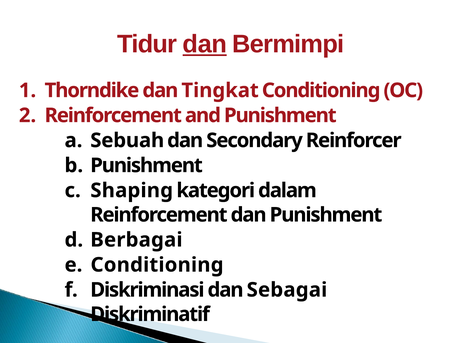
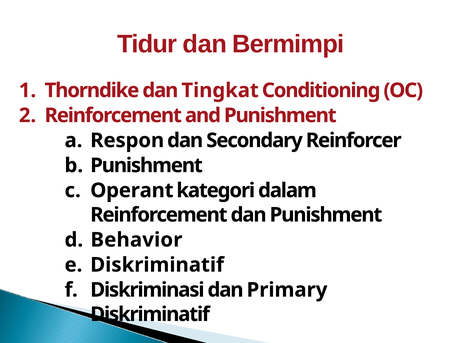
dan underline: present -> none (205, 44)
Sebuah: Sebuah -> Respon (127, 140)
Shaping: Shaping -> Operant (132, 190)
Berbagai: Berbagai -> Behavior (136, 240)
Conditioning: Conditioning -> Diskriminatif (157, 265)
Sebagai: Sebagai -> Primary (287, 290)
